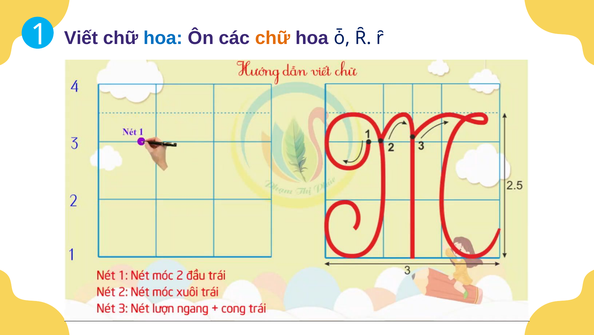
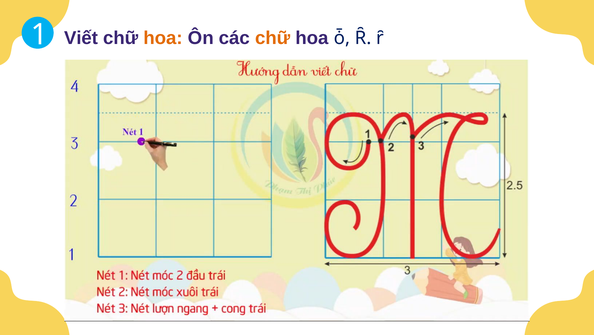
hoa colour: blue -> orange (163, 38)
